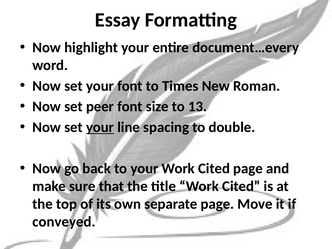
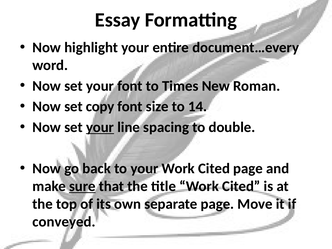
peer: peer -> copy (100, 107)
13: 13 -> 14 (197, 107)
sure underline: none -> present (82, 186)
